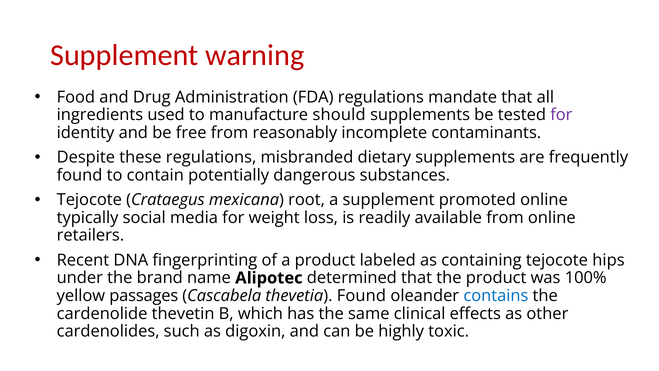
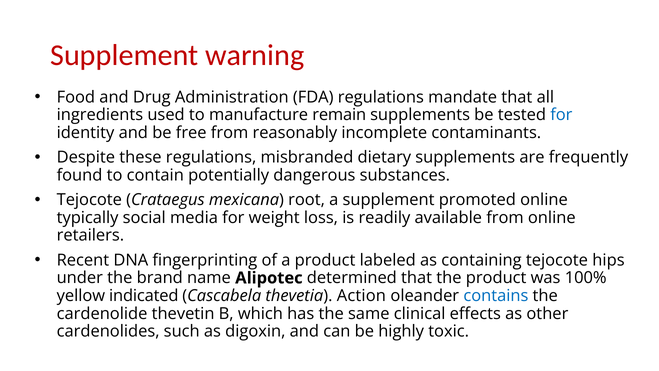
should: should -> remain (339, 115)
for colour: purple -> blue (561, 115)
passages: passages -> indicated (144, 296)
thevetia Found: Found -> Action (361, 296)
